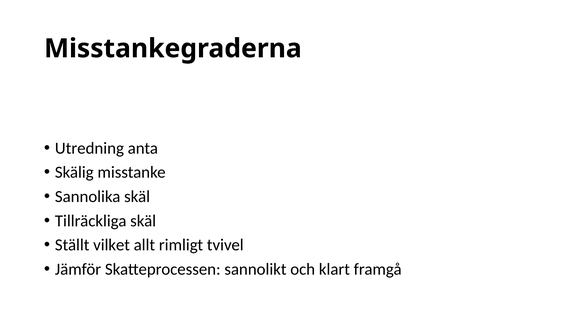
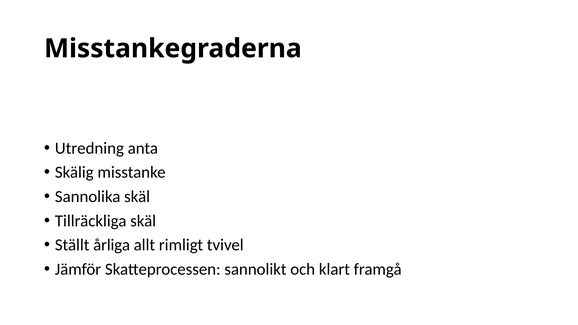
vilket: vilket -> årliga (112, 245)
